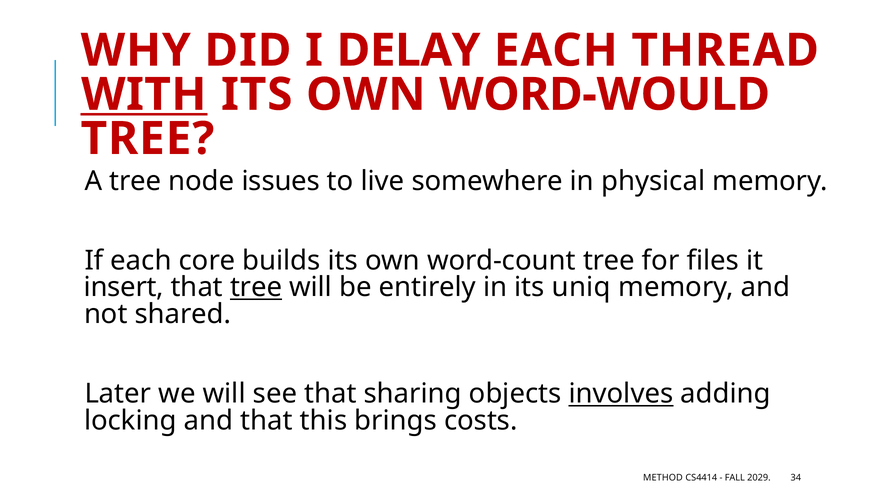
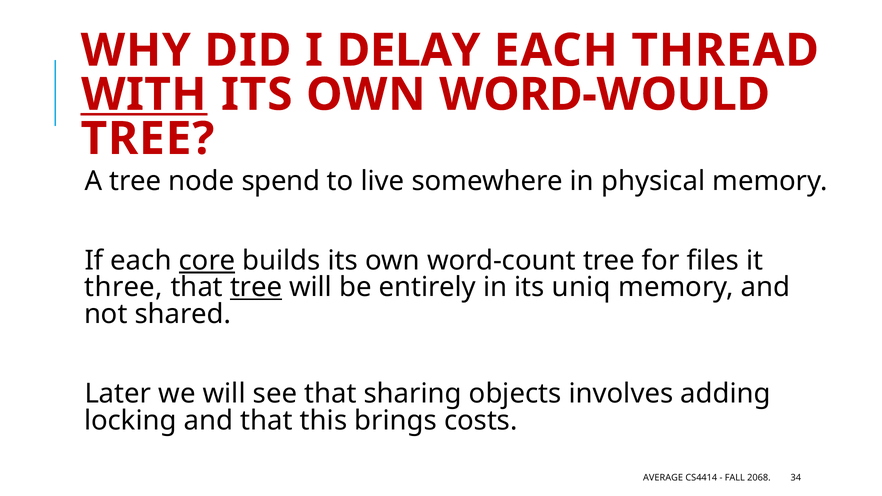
issues: issues -> spend (281, 181)
core underline: none -> present (207, 261)
insert: insert -> three (124, 287)
involves underline: present -> none (621, 394)
METHOD: METHOD -> AVERAGE (663, 478)
2029: 2029 -> 2068 (759, 478)
